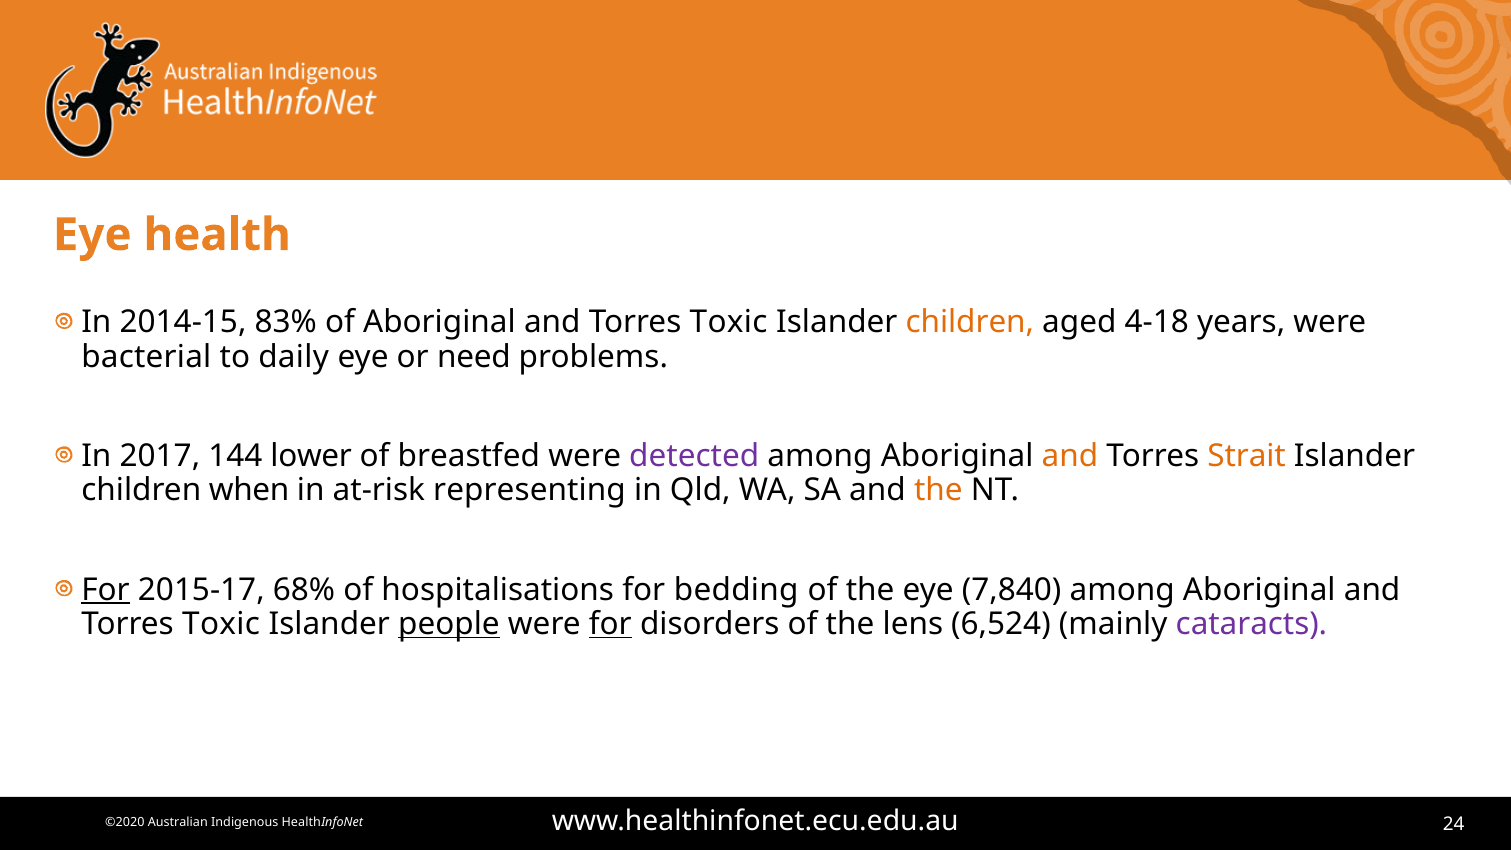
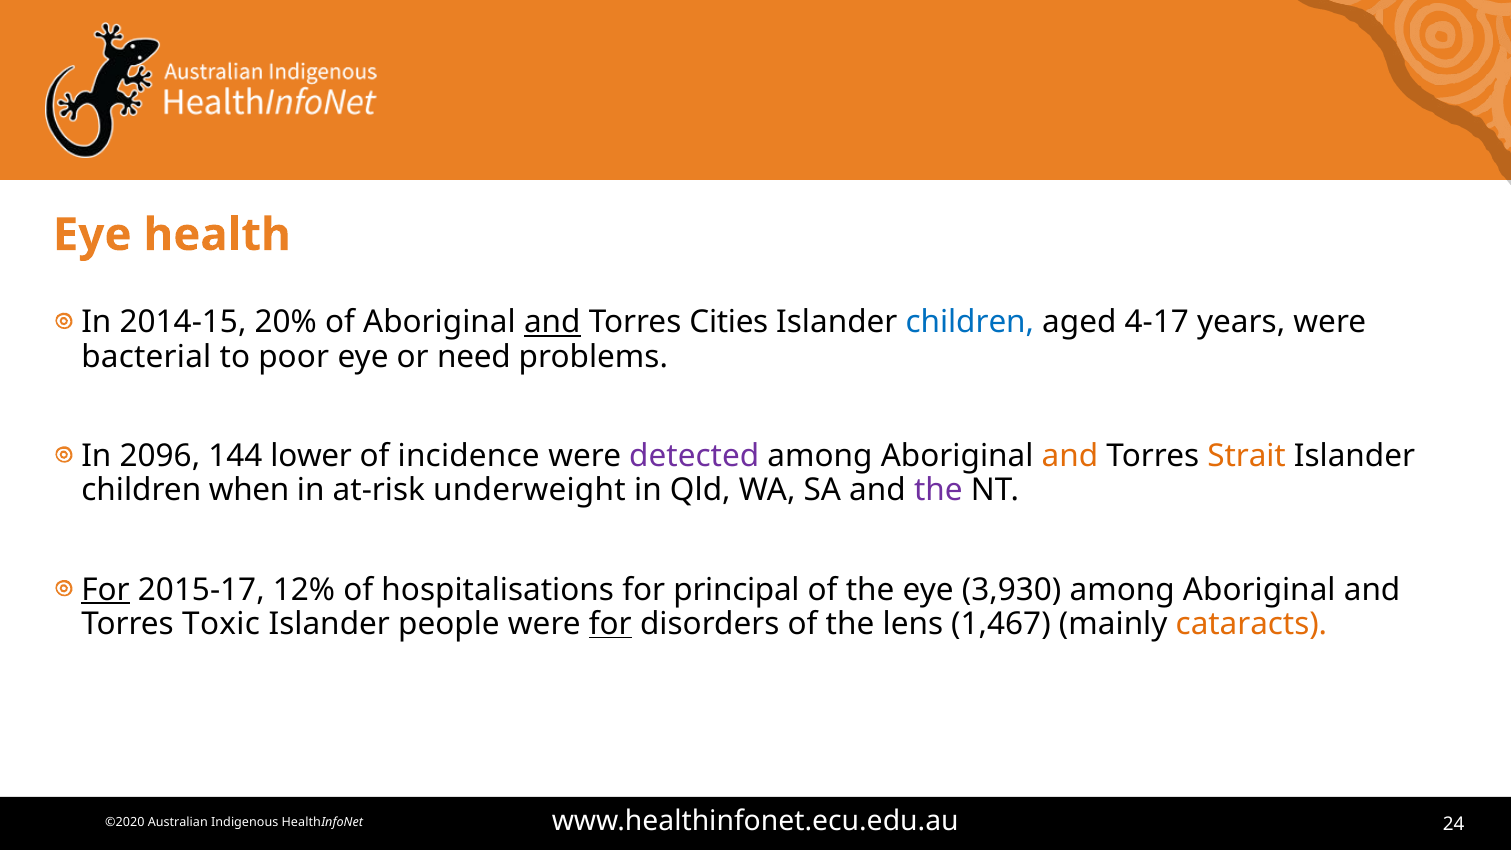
83%: 83% -> 20% (286, 323)
and underline: none -> present (552, 323)
Toxic: Toxic -> Cities (729, 323)
children colour: orange -> blue (970, 323)
4-18: 4-18 -> 4-17 (1157, 323)
daily: daily -> poor (294, 357)
2017: 2017 -> 2096 (160, 456)
breastfed: breastfed -> incidence (469, 456)
representing: representing -> underweight (529, 490)
the colour: orange -> purple (938, 490)
68%: 68% -> 12% (304, 590)
bedding: bedding -> principal (737, 590)
7,840: 7,840 -> 3,930 (1012, 590)
people underline: present -> none (449, 624)
6,524: 6,524 -> 1,467 (1001, 624)
cataracts colour: purple -> orange (1251, 624)
